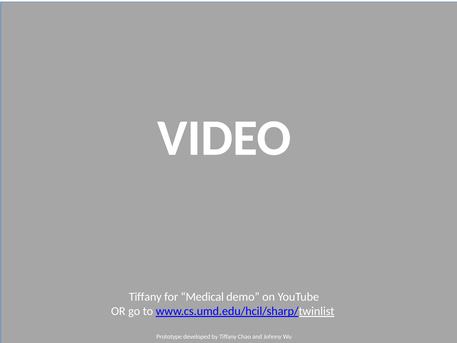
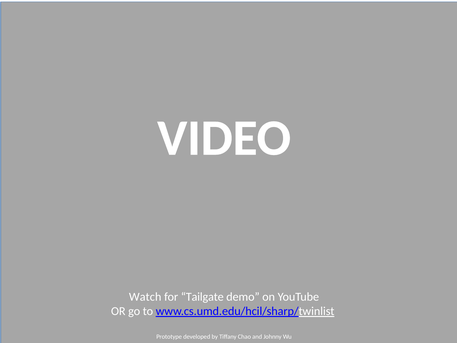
Tiffany: Tiffany -> Watch (145, 297)
Medical: Medical -> Tailgate (202, 297)
